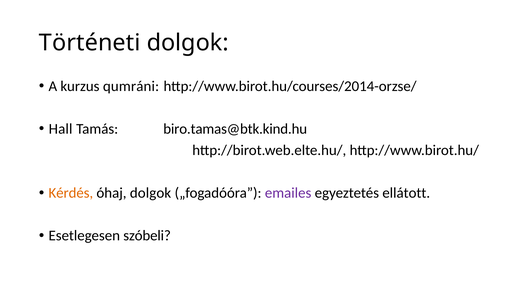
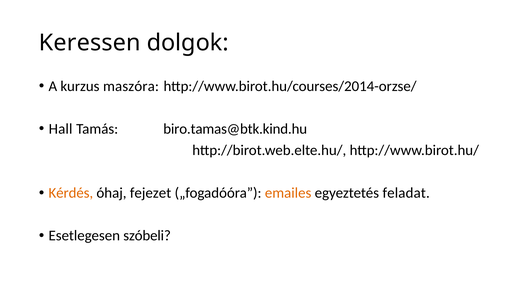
Történeti: Történeti -> Keressen (90, 43)
qumráni: qumráni -> maszóra (131, 86)
óhaj dolgok: dolgok -> fejezet (151, 193)
emailes colour: purple -> orange (288, 193)
ellátott: ellátott -> feladat (406, 193)
